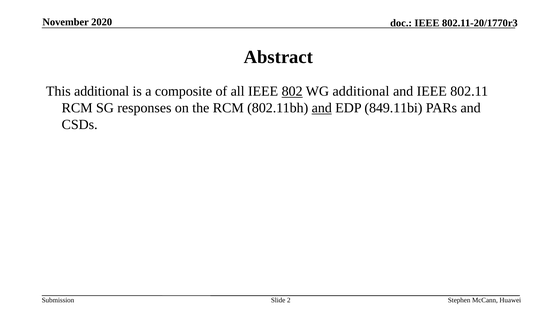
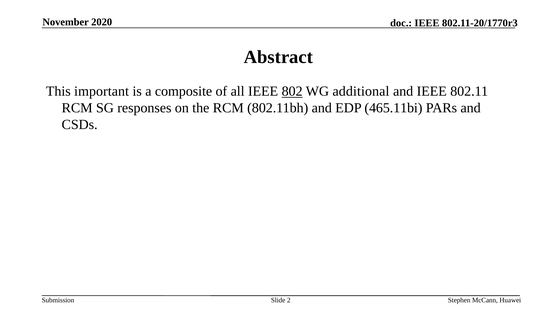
This additional: additional -> important (102, 91)
and underline: present -> none (322, 108)
849.11bi: 849.11bi -> 465.11bi (393, 108)
